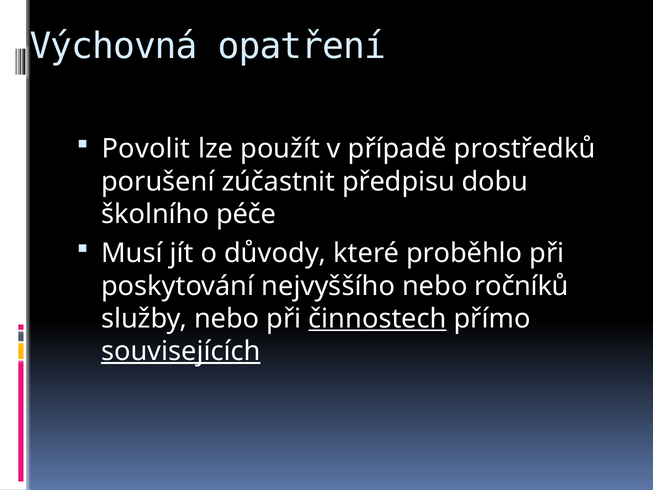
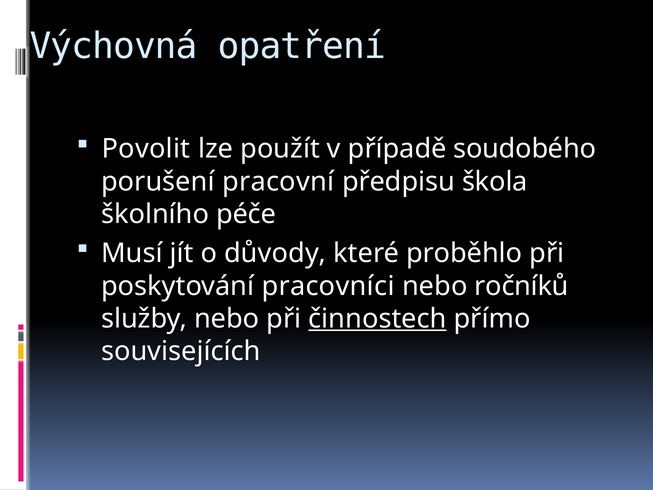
prostředků: prostředků -> soudobého (525, 149)
zúčastnit: zúčastnit -> pracovní (278, 182)
dobu: dobu -> škola (495, 182)
nejvyššího: nejvyššího -> pracovníci (328, 286)
souvisejících underline: present -> none (181, 351)
